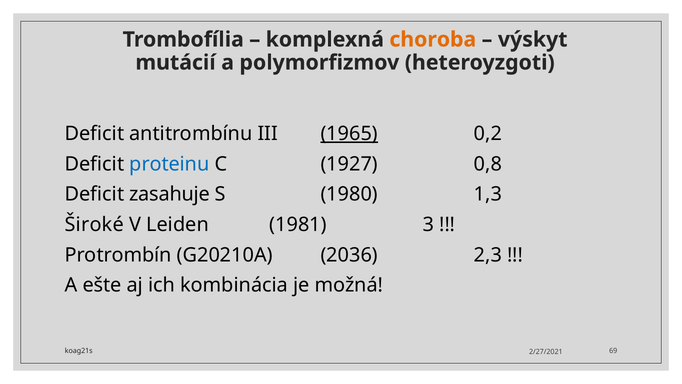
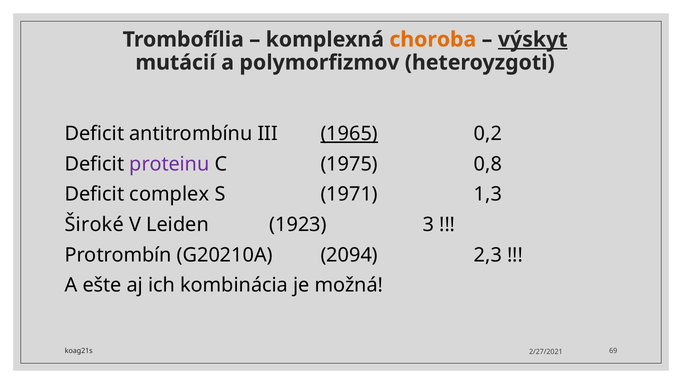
výskyt underline: none -> present (533, 39)
proteinu colour: blue -> purple (169, 164)
1927: 1927 -> 1975 (349, 164)
zasahuje: zasahuje -> complex (169, 194)
1980: 1980 -> 1971 (349, 194)
1981: 1981 -> 1923 (298, 224)
2036: 2036 -> 2094 (349, 255)
